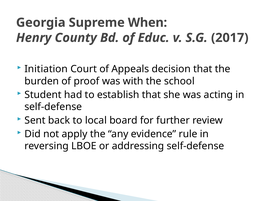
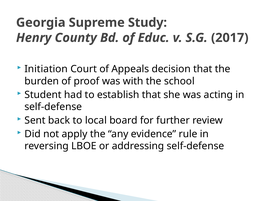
When: When -> Study (147, 23)
